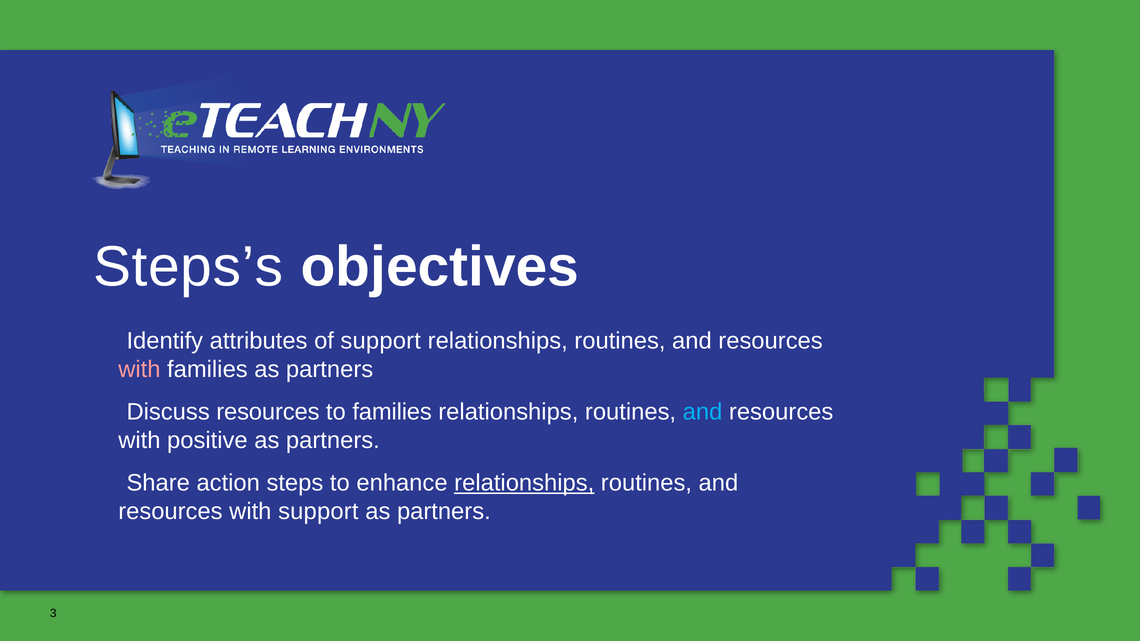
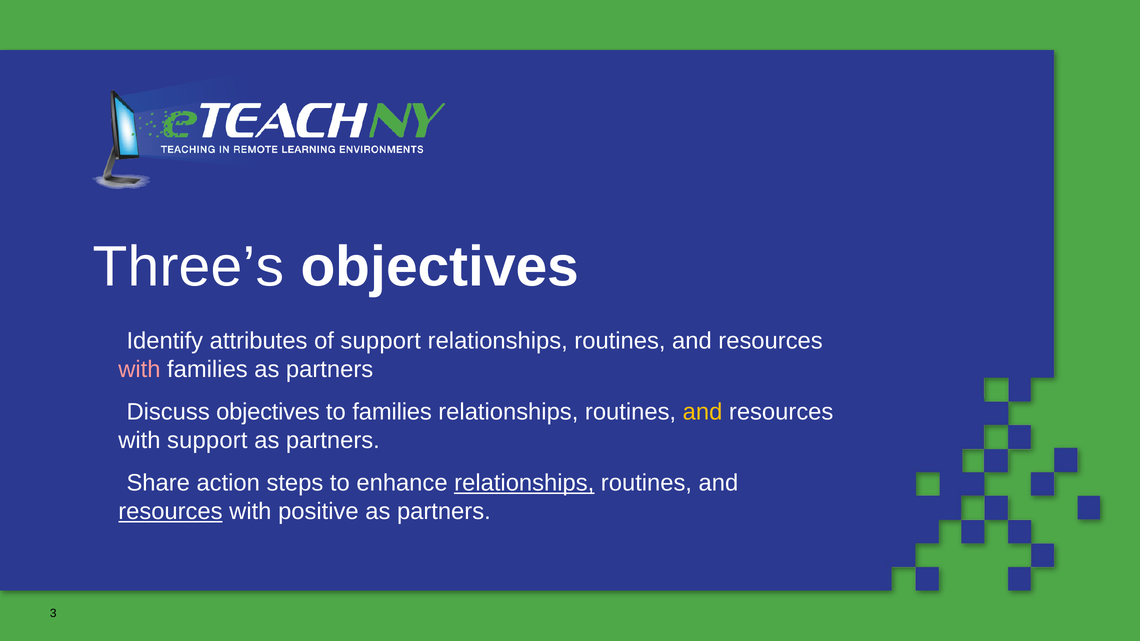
Steps’s: Steps’s -> Three’s (189, 267)
resources: resources -> objectives (268, 412)
and colour: light blue -> yellow (703, 412)
with positive: positive -> support (207, 441)
resources underline: none -> present (170, 512)
with support: support -> positive (318, 512)
